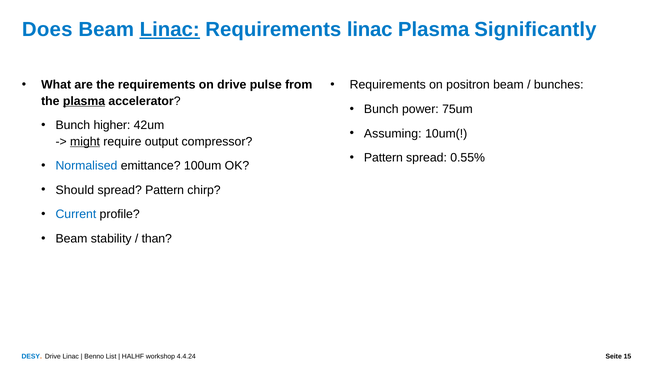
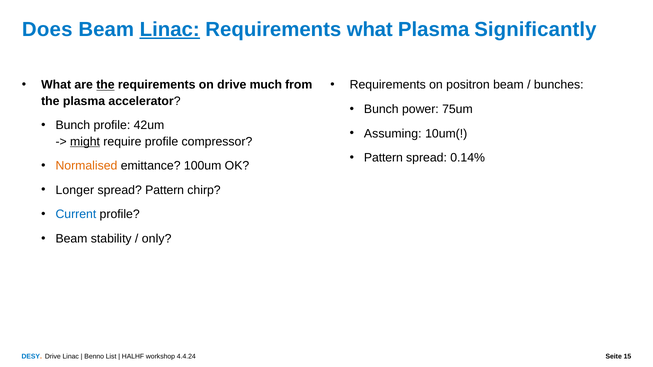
Requirements linac: linac -> what (370, 30)
the underline: none -> present (105, 85)
pulse: pulse -> much (266, 85)
plasma underline: present -> none (84, 101)
Bunch higher: higher -> profile (112, 125)
require output: output -> profile (162, 142)
0.55%: 0.55% -> 0.14% (468, 158)
Normalised colour: blue -> orange (86, 166)
Should: Should -> Longer (75, 190)
than: than -> only (157, 239)
